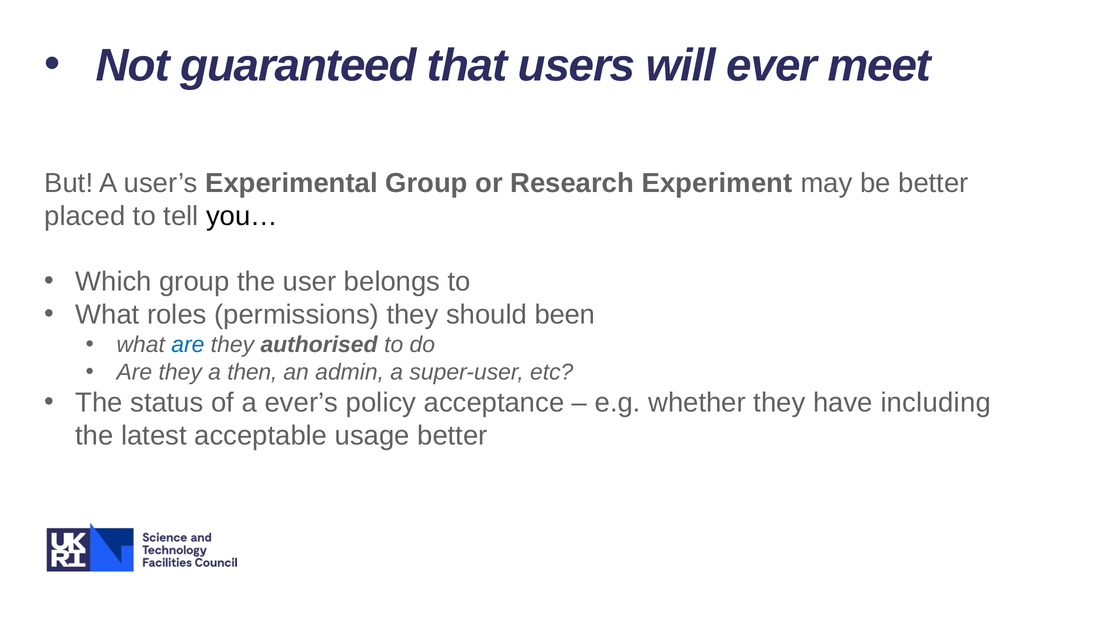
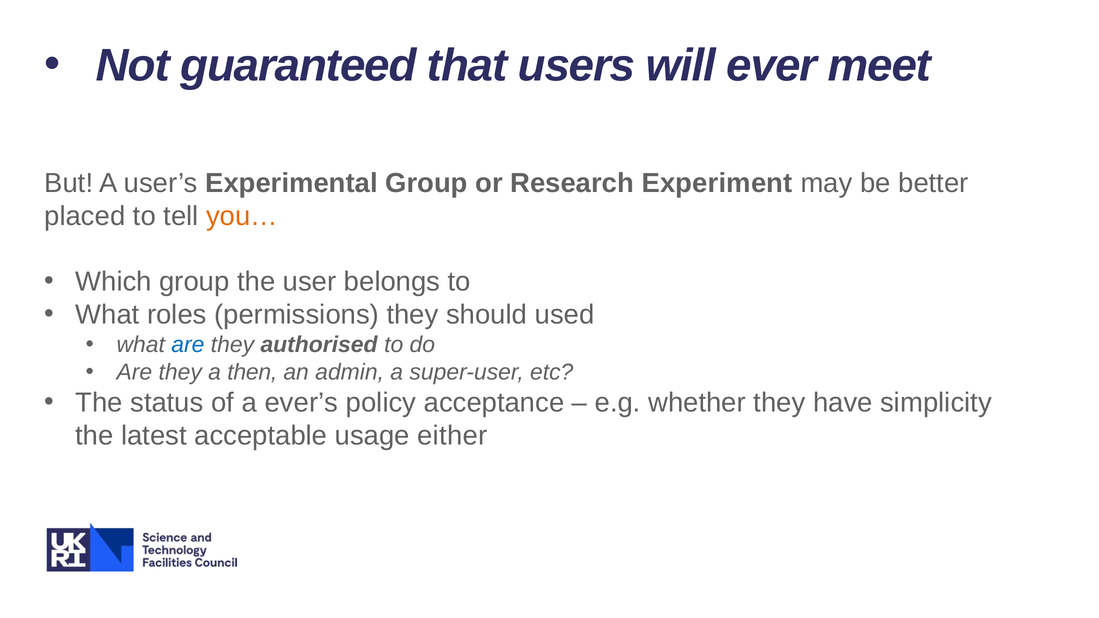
you… colour: black -> orange (242, 216)
been: been -> used (565, 315)
including: including -> simplicity (936, 403)
usage better: better -> either (452, 436)
